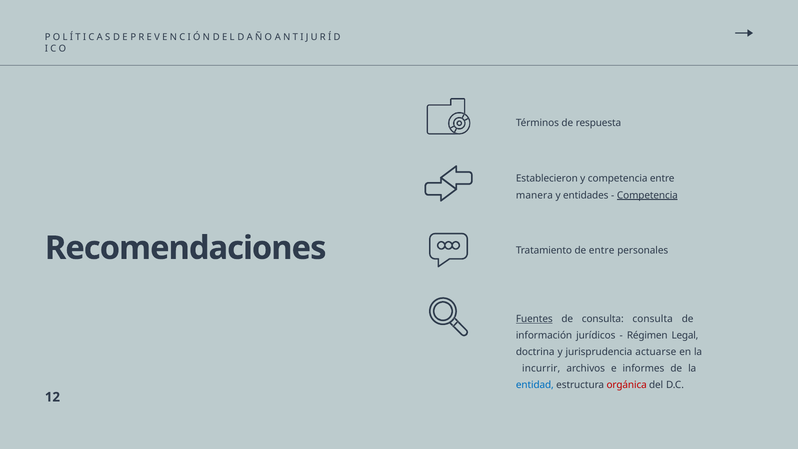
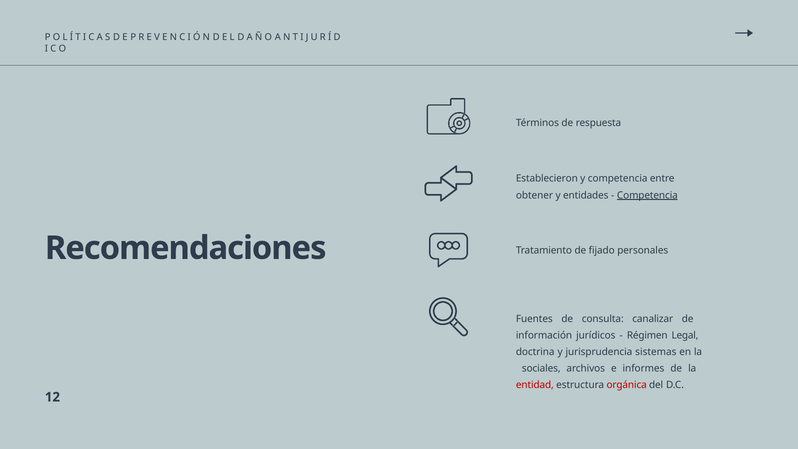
manera: manera -> obtener (534, 195)
de entre: entre -> fijado (602, 251)
Fuentes underline: present -> none (534, 319)
consulta consulta: consulta -> canalizar (653, 319)
actuarse: actuarse -> sistemas (656, 352)
incurrir: incurrir -> sociales (541, 369)
entidad colour: blue -> red (535, 385)
